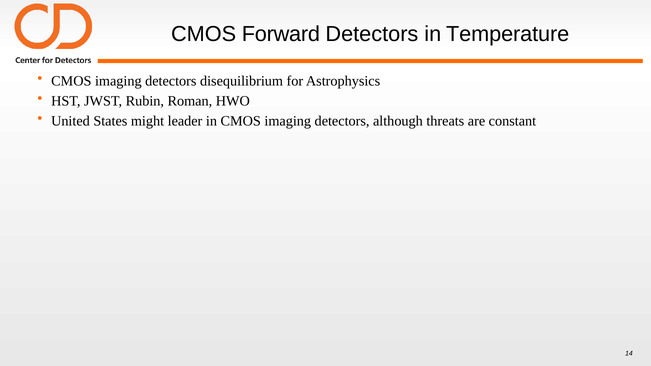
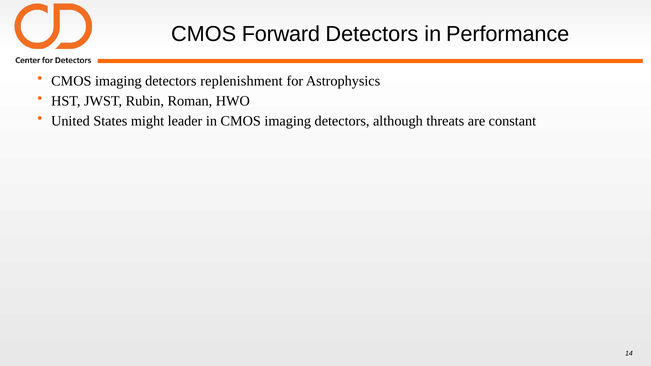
Temperature: Temperature -> Performance (508, 34)
disequilibrium: disequilibrium -> replenishment (241, 81)
